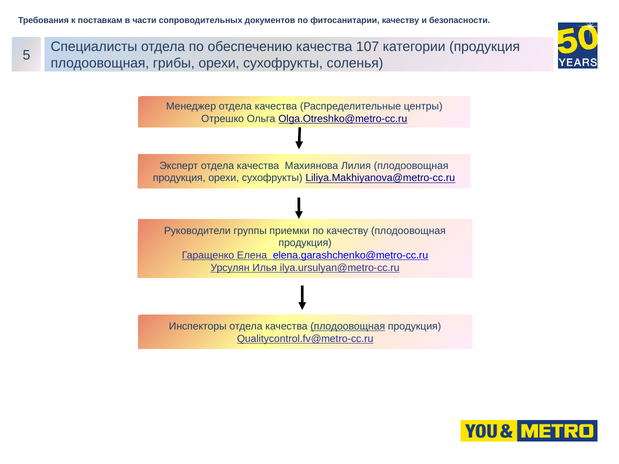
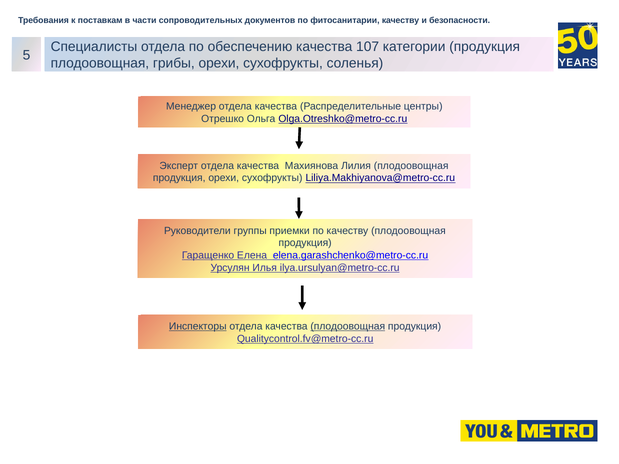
Инспекторы underline: none -> present (198, 327)
